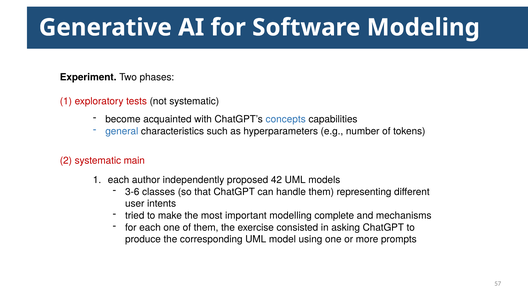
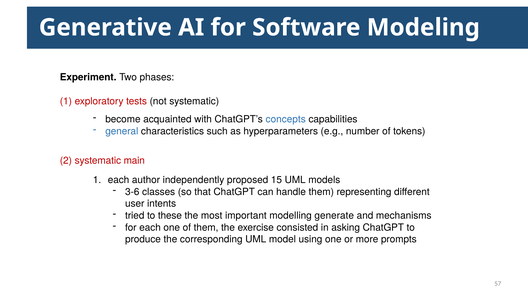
42: 42 -> 15 (276, 180)
make: make -> these (170, 216)
complete: complete -> generate (334, 216)
